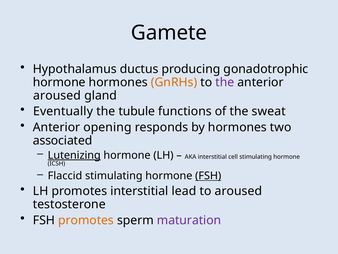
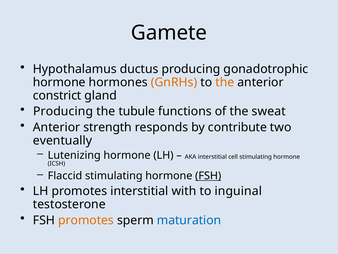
the colour: purple -> orange (225, 82)
aroused: aroused -> constrict (57, 95)
Eventually: Eventually -> Producing (63, 111)
opening: opening -> strength (108, 127)
by hormones: hormones -> contribute (237, 127)
associated: associated -> eventually (62, 140)
Lutenizing underline: present -> none (74, 155)
lead: lead -> with (184, 191)
to aroused: aroused -> inguinal (238, 191)
maturation colour: purple -> blue (189, 220)
